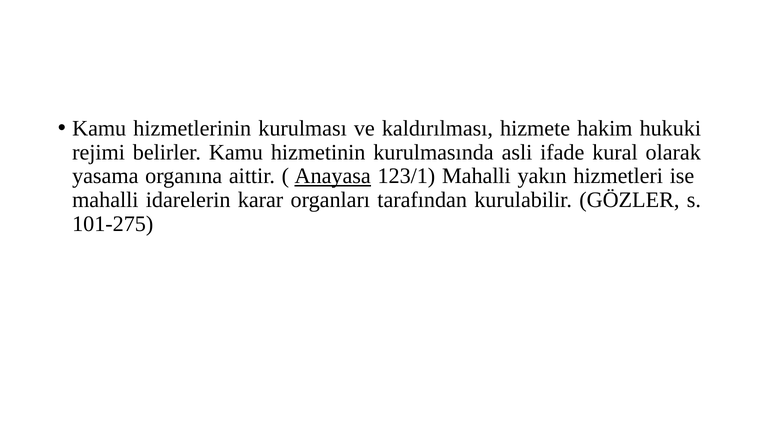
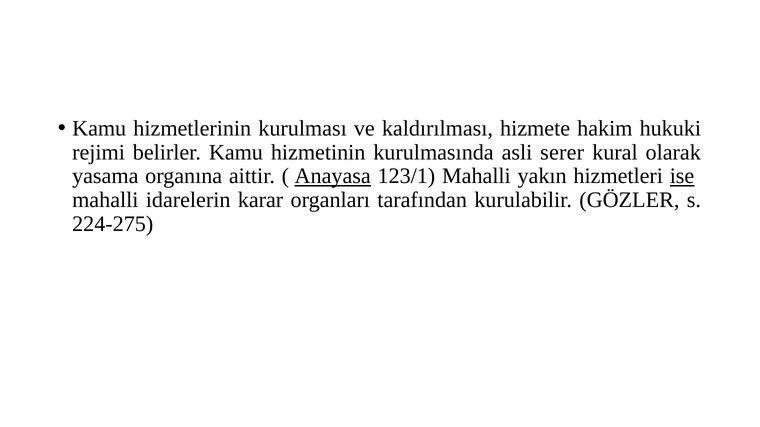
ifade: ifade -> serer (562, 152)
ise underline: none -> present (682, 176)
101-275: 101-275 -> 224-275 (113, 224)
